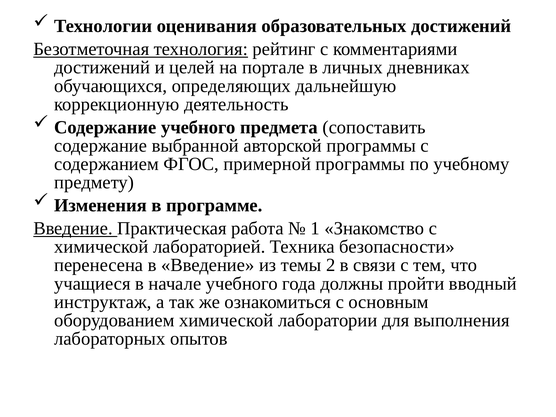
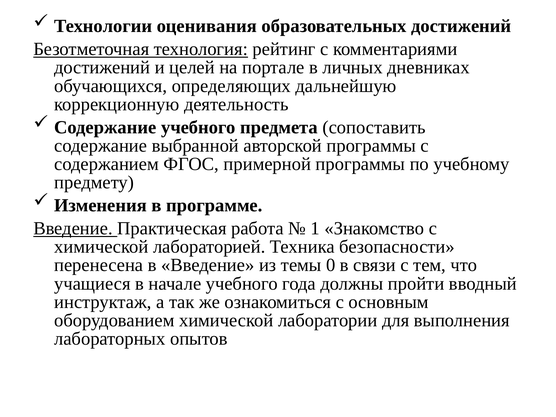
2: 2 -> 0 (331, 265)
